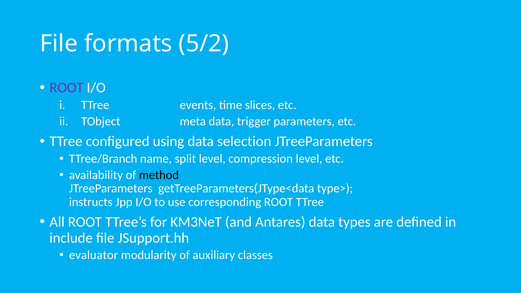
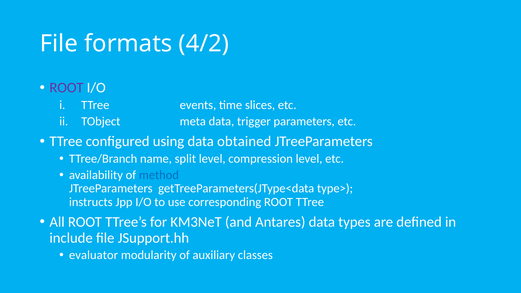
5/2: 5/2 -> 4/2 (204, 44)
selection: selection -> obtained (244, 141)
method colour: black -> blue (159, 175)
